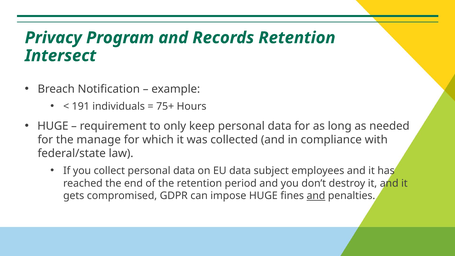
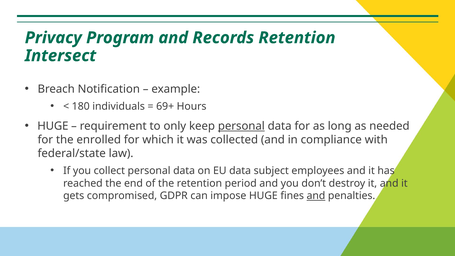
191: 191 -> 180 (81, 106)
75+: 75+ -> 69+ (165, 106)
personal underline: none -> present (241, 126)
manage: manage -> enrolled (99, 140)
